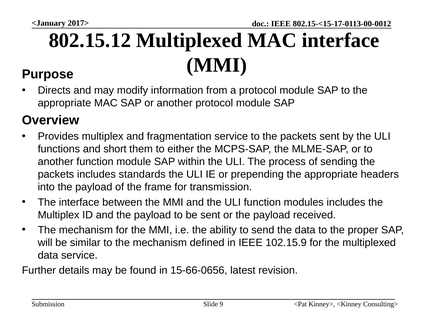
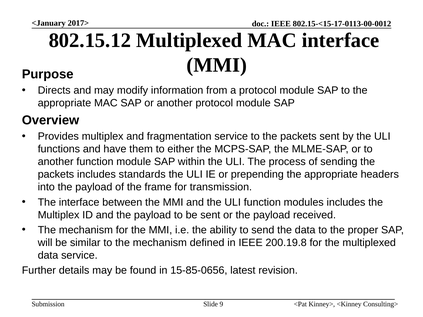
short: short -> have (115, 149)
102.15.9: 102.15.9 -> 200.19.8 (286, 243)
15-66-0656: 15-66-0656 -> 15-85-0656 (199, 271)
